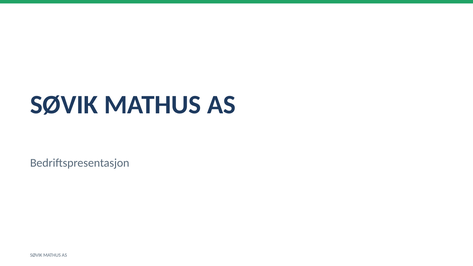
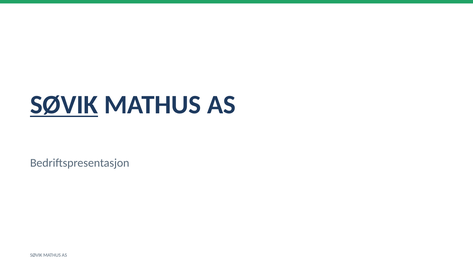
SØVIK underline: none -> present (64, 105)
